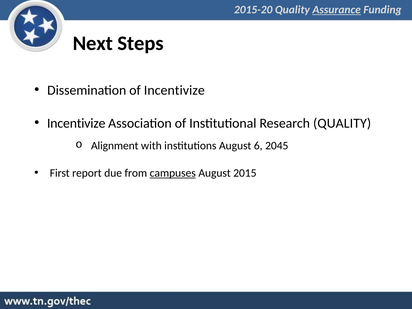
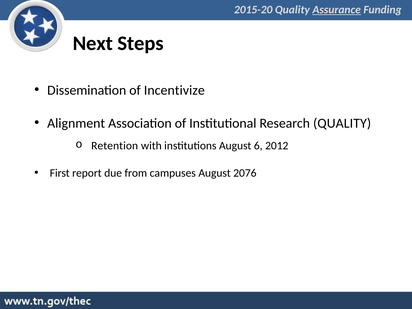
Incentivize: Incentivize -> Alignment (76, 123)
Alignment: Alignment -> Retention (115, 146)
2045: 2045 -> 2012 (277, 146)
campuses underline: present -> none (173, 173)
2015: 2015 -> 2076 (245, 173)
